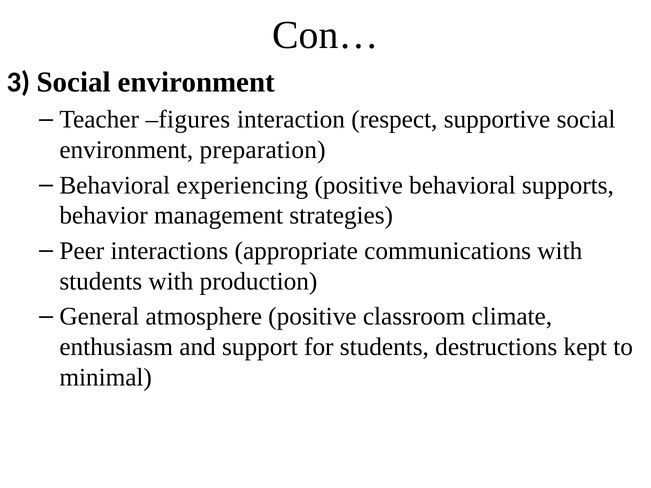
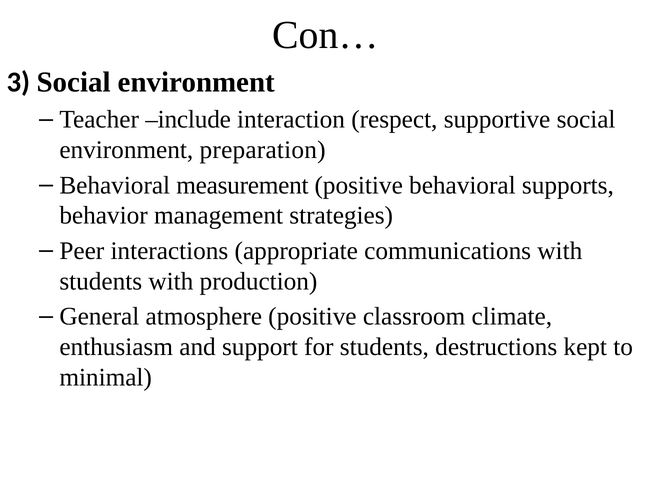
figures: figures -> include (188, 120)
experiencing: experiencing -> measurement (242, 185)
